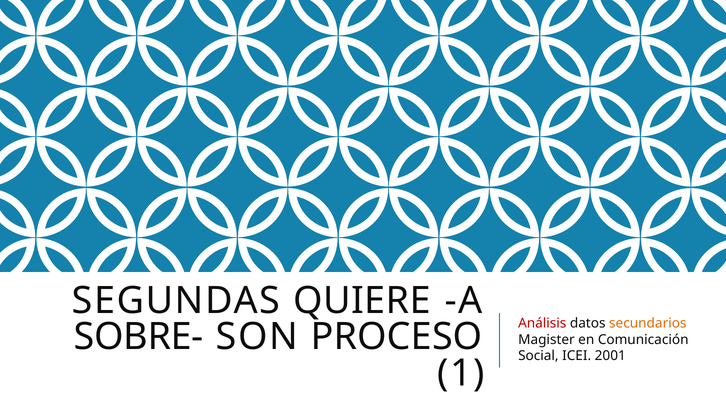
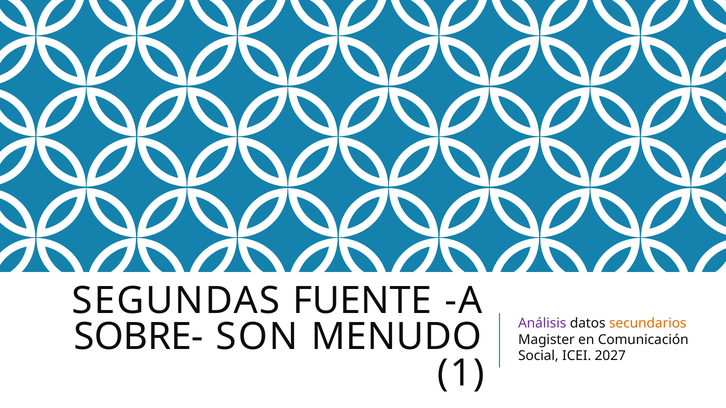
QUIERE: QUIERE -> FUENTE (362, 301)
Análisis colour: red -> purple (542, 324)
PROCESO: PROCESO -> MENUDO (396, 337)
2001: 2001 -> 2027 (610, 356)
